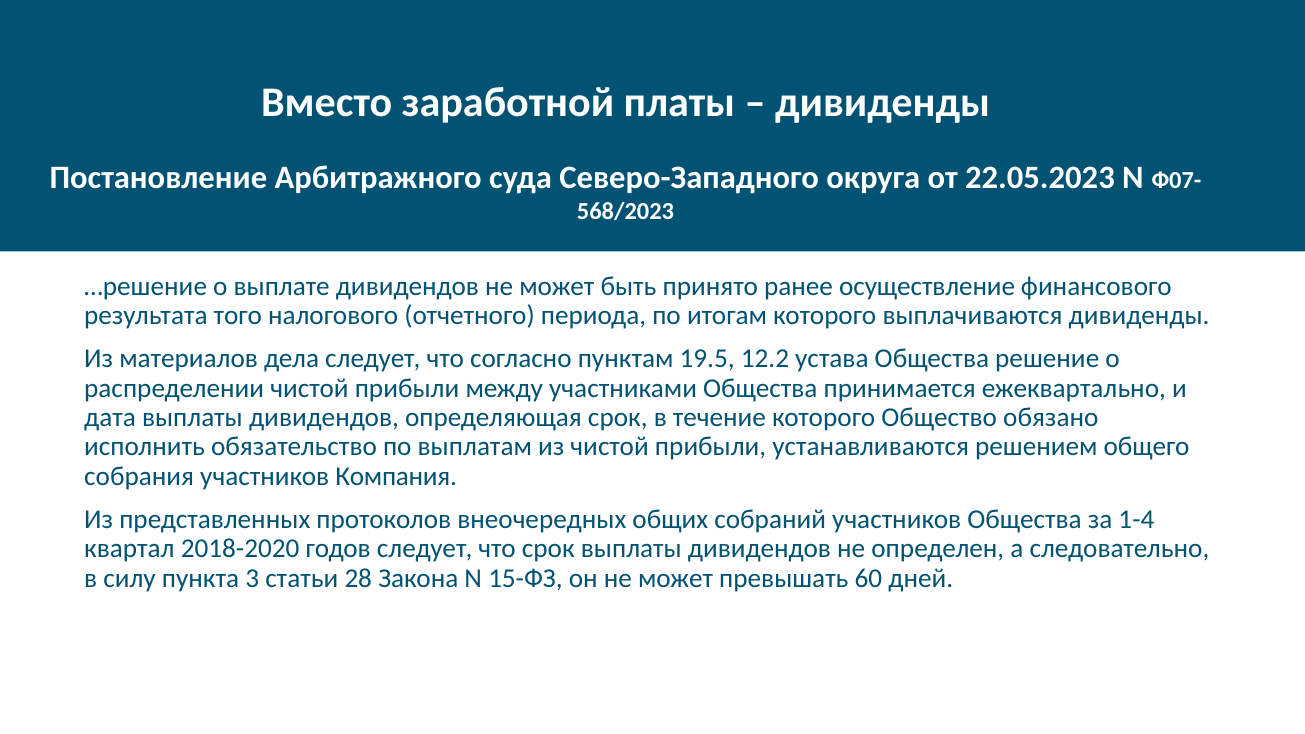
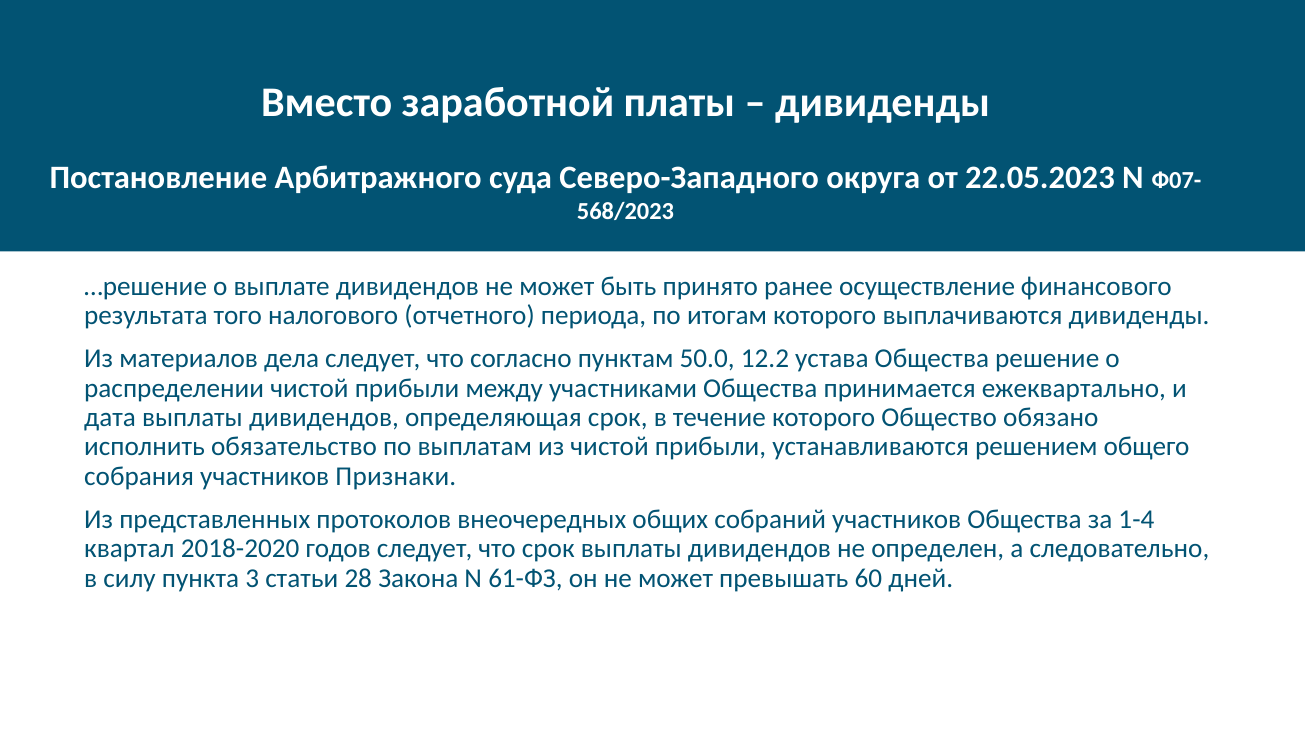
19.5: 19.5 -> 50.0 (707, 359)
Компания: Компания -> Признаки (396, 476)
15-ФЗ: 15-ФЗ -> 61-ФЗ (525, 578)
